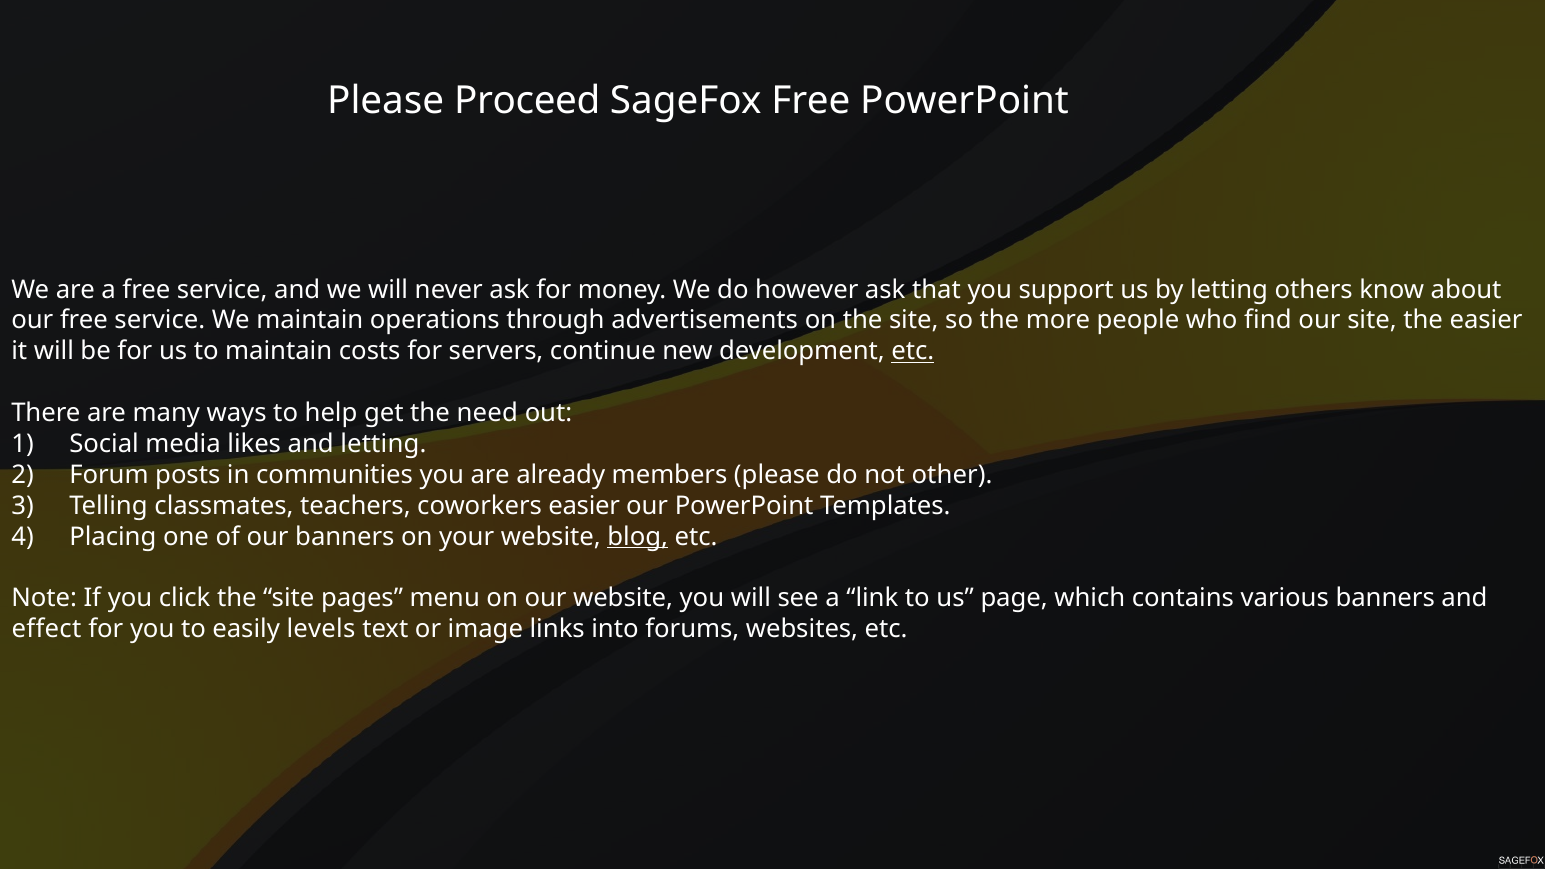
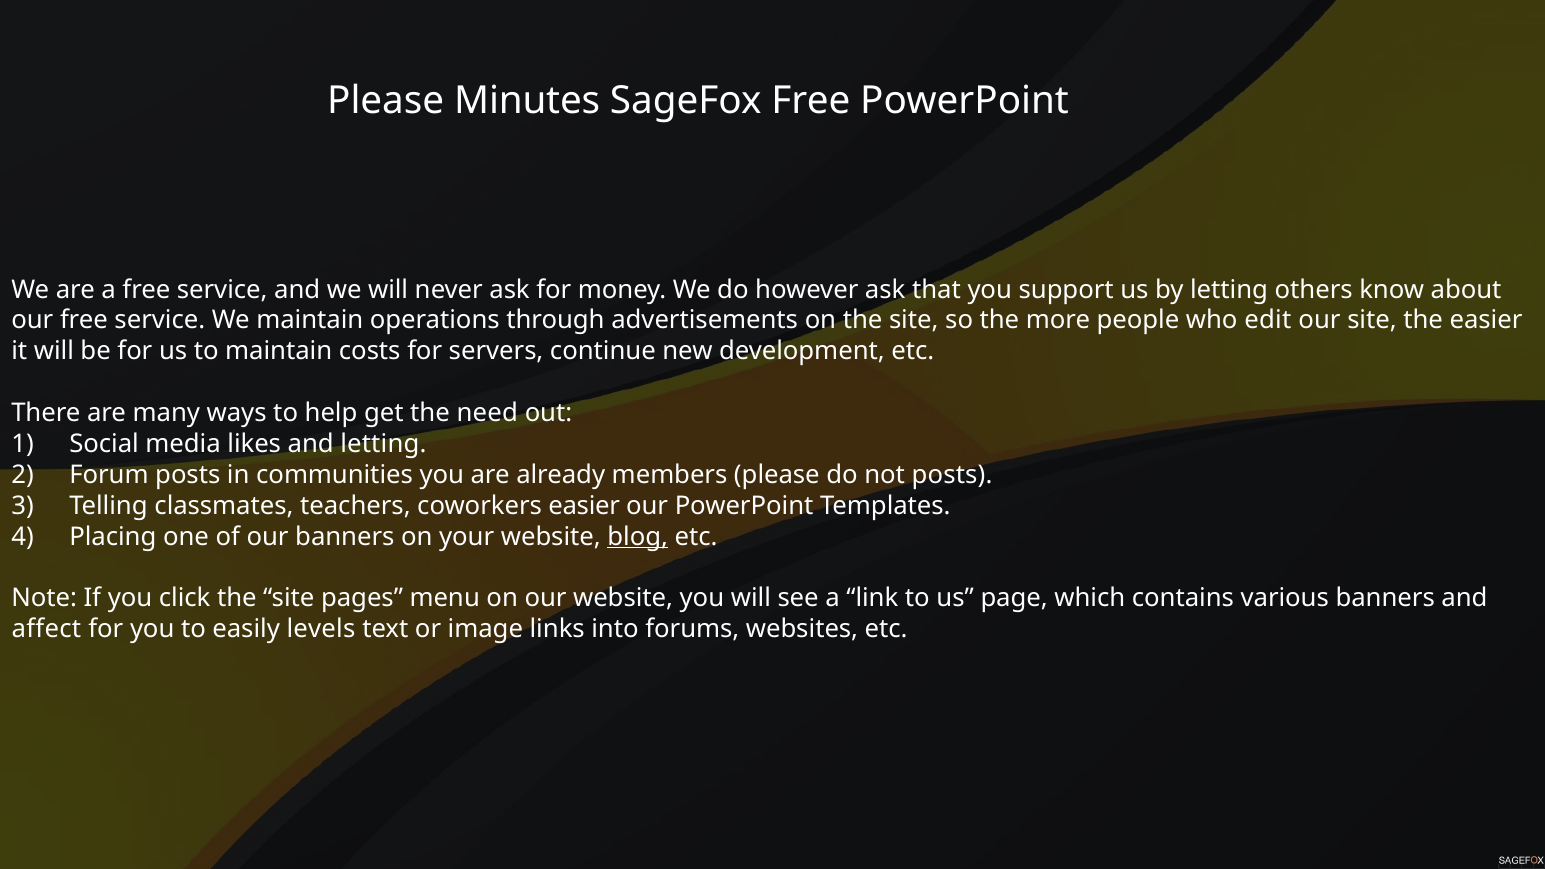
Proceed: Proceed -> Minutes (527, 101)
find: find -> edit (1268, 320)
etc underline: present -> none (913, 351)
not other: other -> posts (952, 475)
effect: effect -> affect (46, 629)
